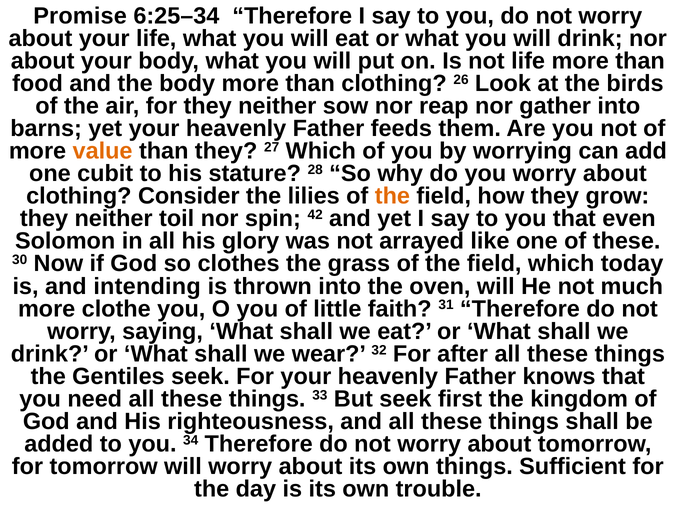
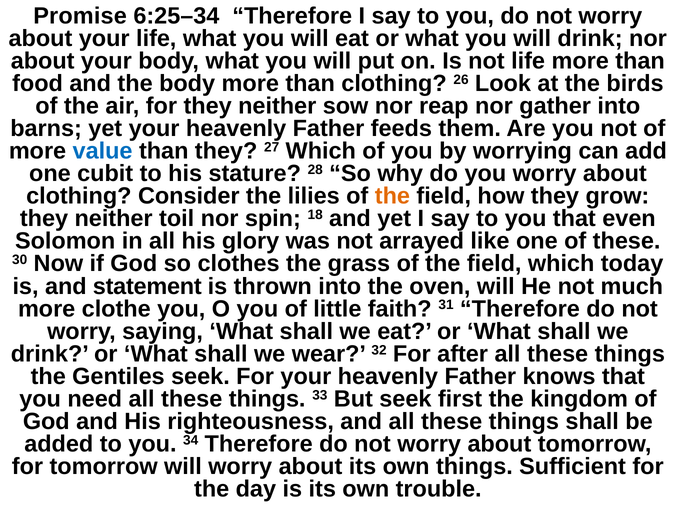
value colour: orange -> blue (103, 151)
42: 42 -> 18 (315, 215)
intending: intending -> statement (147, 286)
